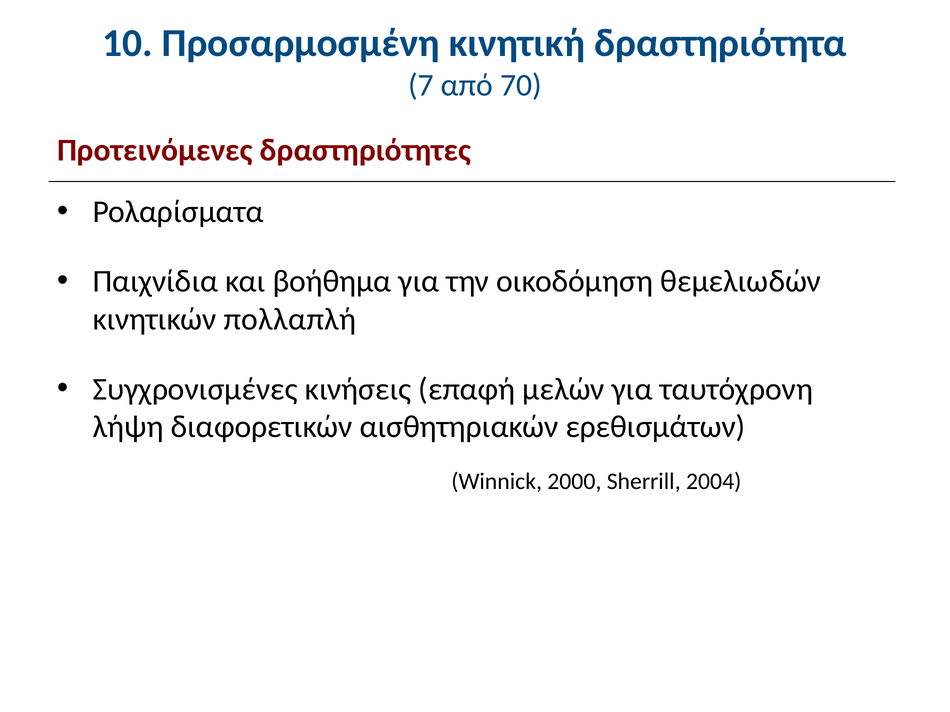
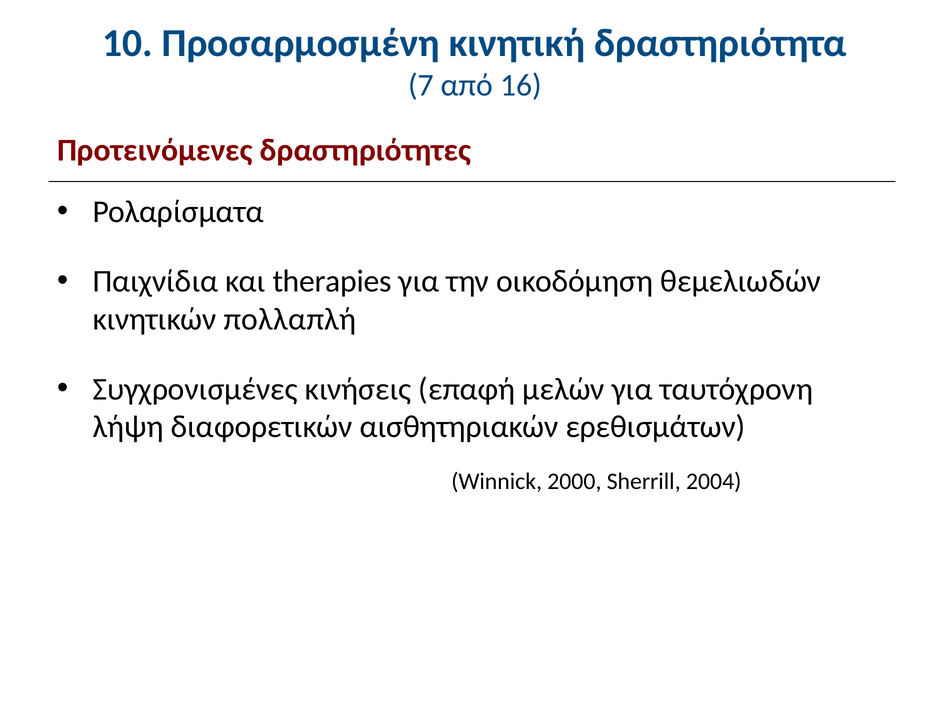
70: 70 -> 16 (521, 86)
βοήθημα: βοήθημα -> therapies (332, 282)
